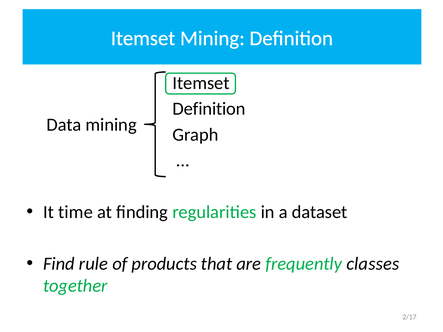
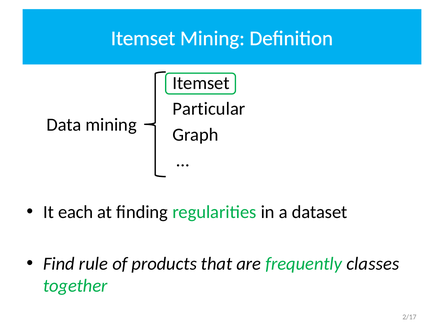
Definition: Definition -> Particular (209, 109)
time: time -> each (76, 212)
